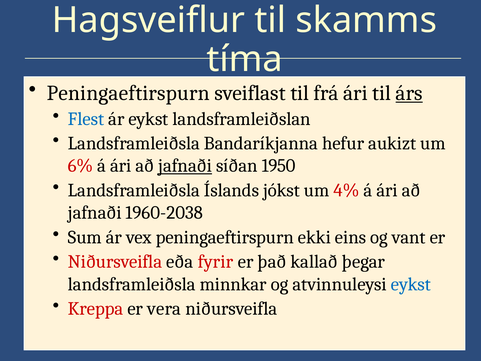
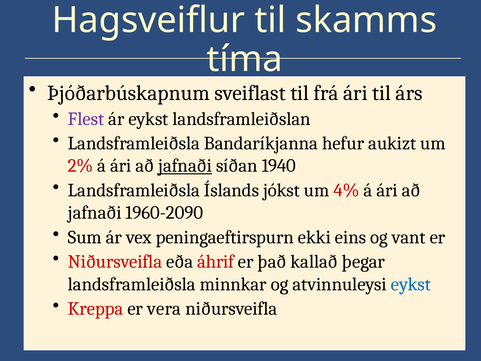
Peningaeftirspurn: Peningaeftirspurn -> Þjóðarbúskapnum (128, 93)
árs underline: present -> none (409, 93)
Flest colour: blue -> purple (86, 119)
6%: 6% -> 2% (81, 166)
1950: 1950 -> 1940 (279, 166)
1960-2038: 1960-2038 -> 1960-2090 (164, 213)
fyrir: fyrir -> áhrif (216, 262)
